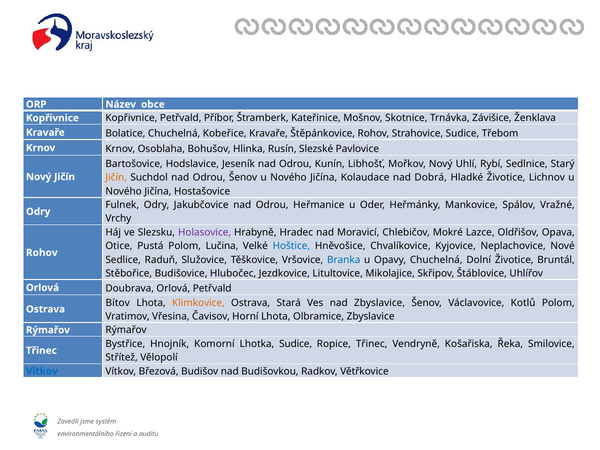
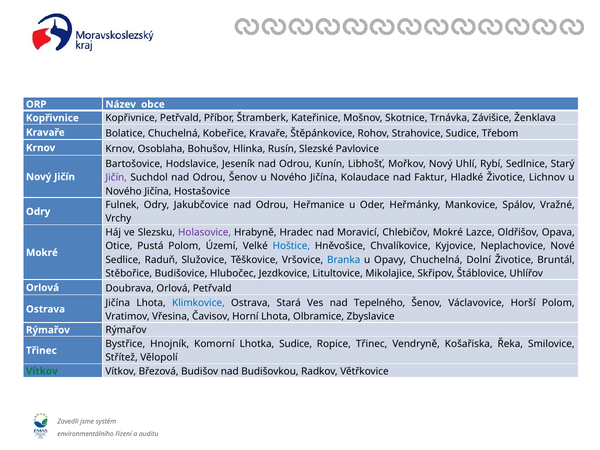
Jičín colour: orange -> purple (116, 178)
Dobrá: Dobrá -> Faktur (431, 178)
Lučina: Lučina -> Území (222, 246)
Rohov: Rohov -> Mokré (42, 253)
Bítov: Bítov -> Jičína (118, 303)
Klimkovice colour: orange -> blue (198, 303)
nad Zbyslavice: Zbyslavice -> Tepelného (380, 303)
Kotlů: Kotlů -> Horší (523, 303)
Vítkov colour: blue -> green (42, 371)
